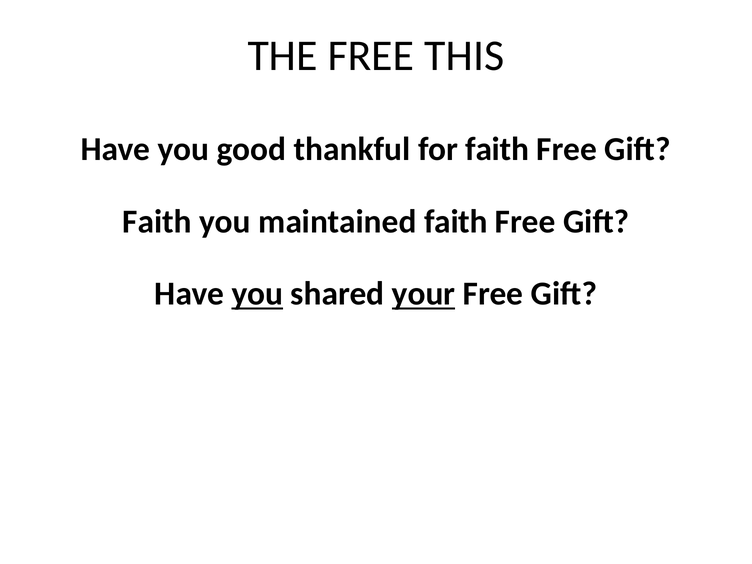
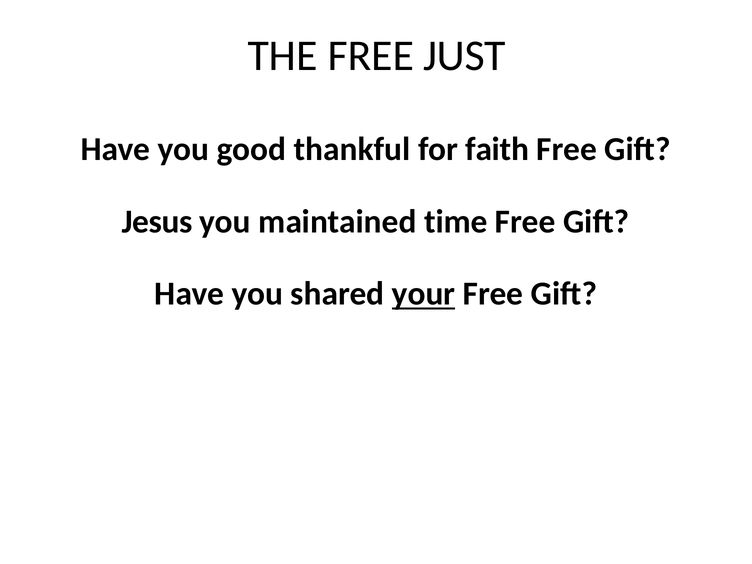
THIS: THIS -> JUST (464, 56)
Faith: Faith -> Jesus (157, 222)
maintained faith: faith -> time (456, 222)
you underline: present -> none (257, 294)
